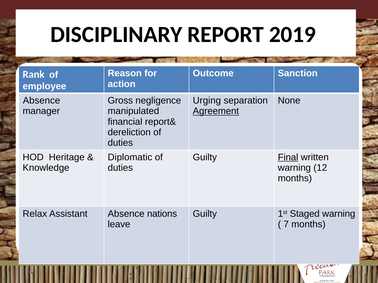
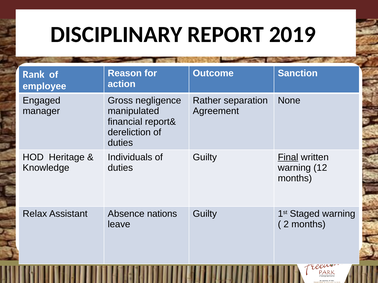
Absence: Absence -> Engaged (42, 101)
Urging: Urging -> Rather (207, 101)
Agreement underline: present -> none (216, 111)
Diplomatic: Diplomatic -> Individuals (130, 157)
7: 7 -> 2 (286, 225)
